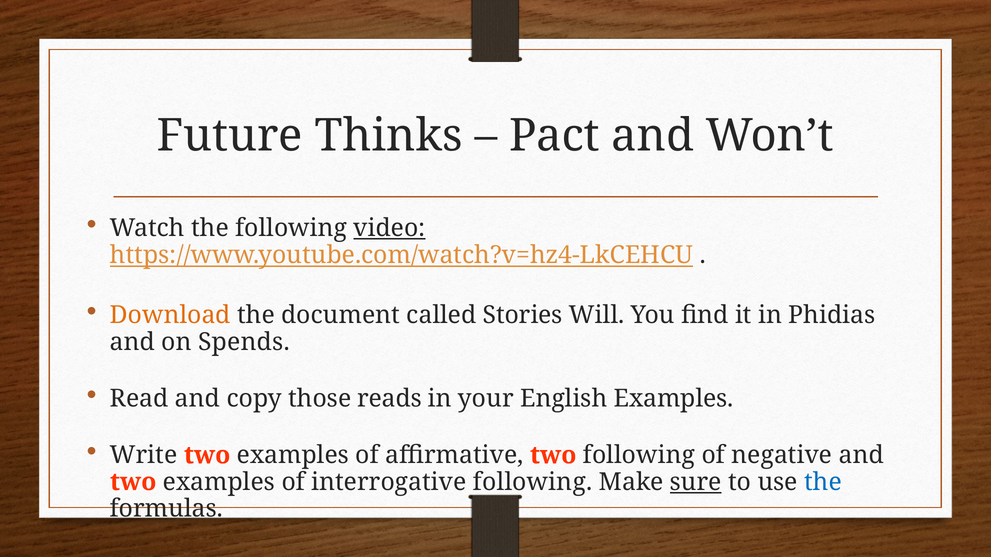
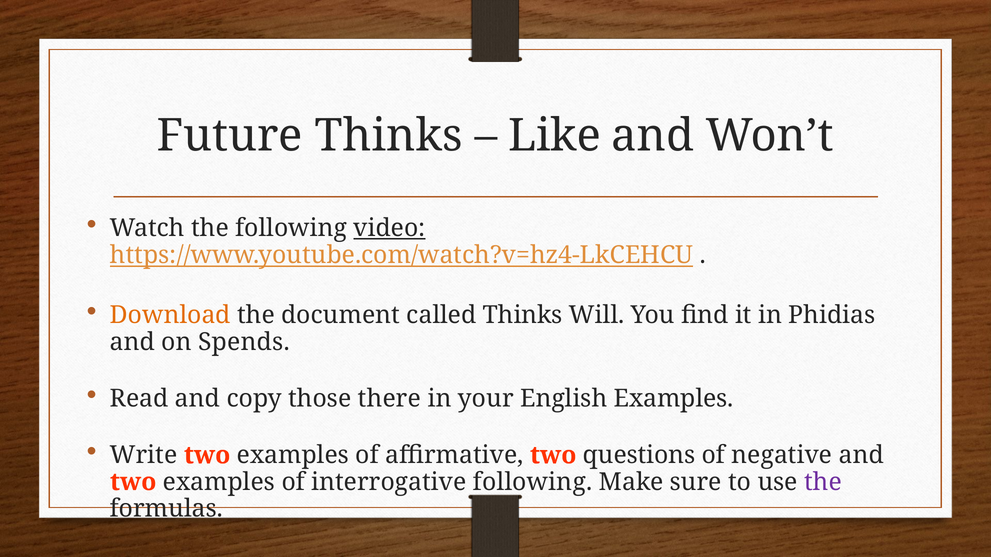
Pact: Pact -> Like (555, 136)
called Stories: Stories -> Thinks (523, 316)
reads: reads -> there (389, 399)
two following: following -> questions (639, 456)
sure underline: present -> none (696, 482)
the colour: blue -> purple (823, 482)
